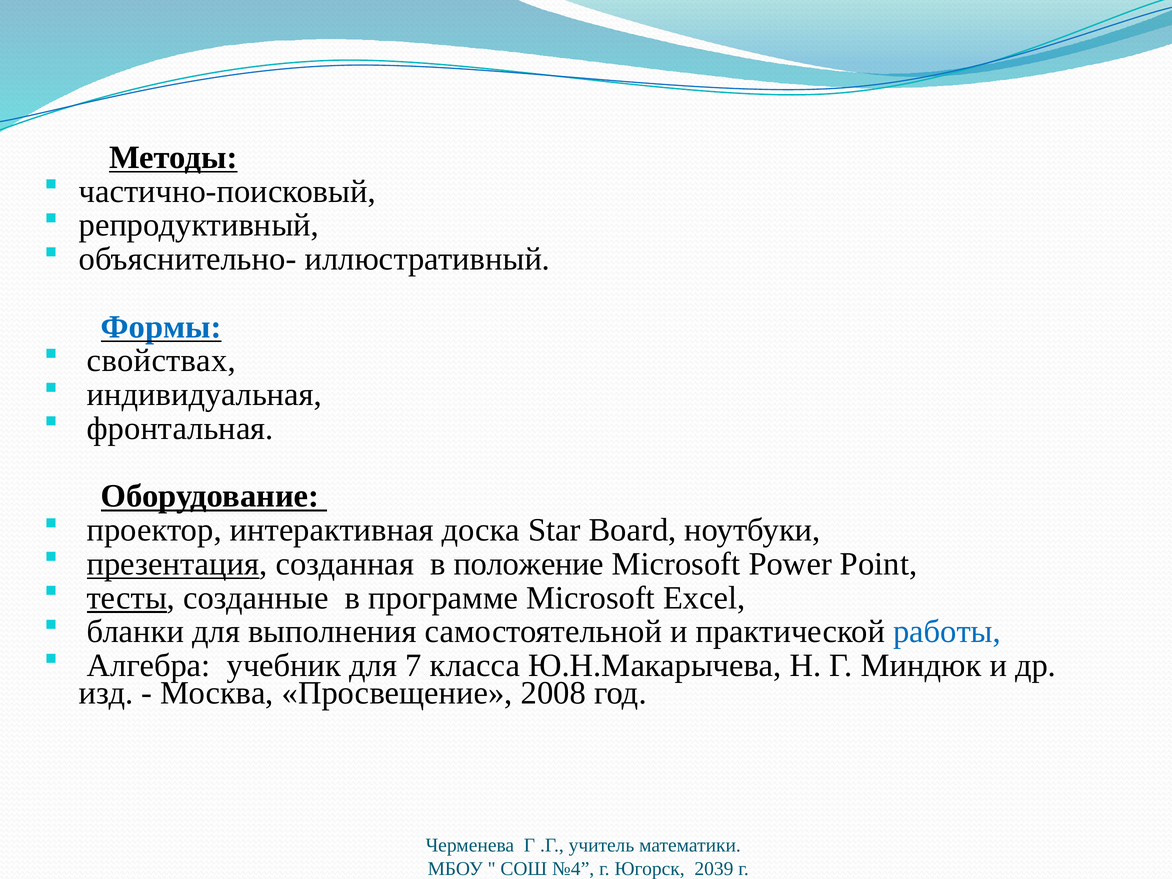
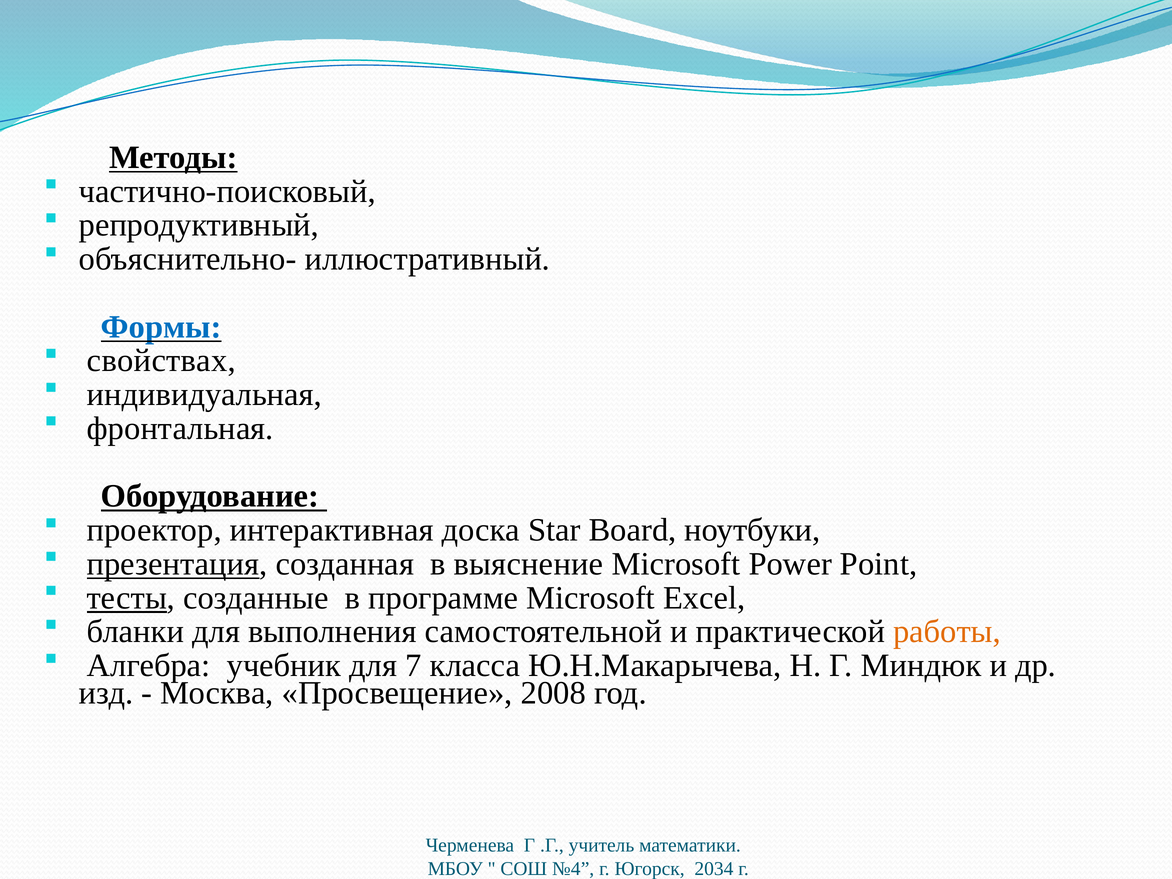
положение: положение -> выяснение (529, 564)
работы colour: blue -> orange (947, 632)
2039: 2039 -> 2034 (714, 869)
